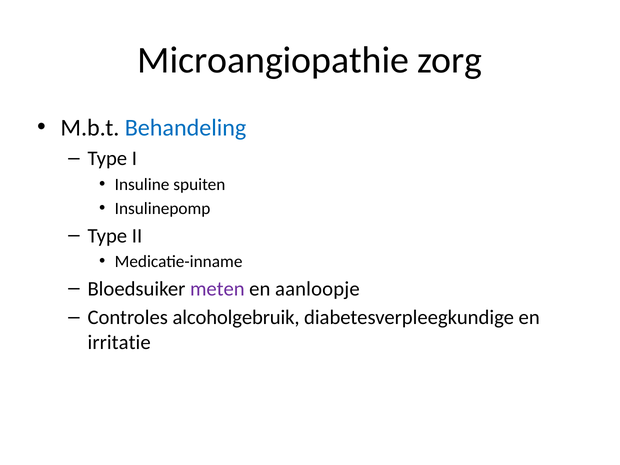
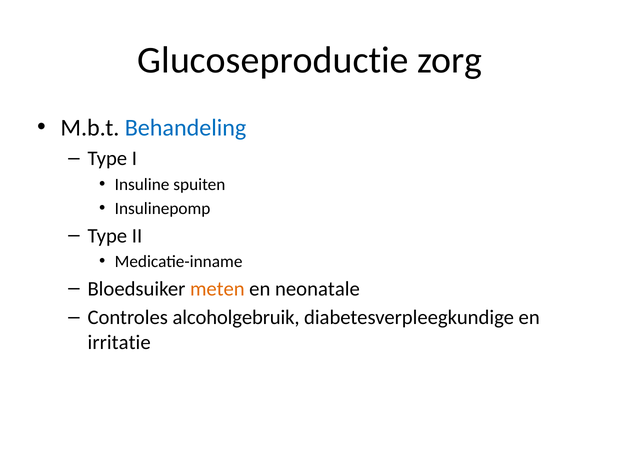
Microangiopathie: Microangiopathie -> Glucoseproductie (273, 60)
meten colour: purple -> orange (217, 289)
aanloopje: aanloopje -> neonatale (317, 289)
